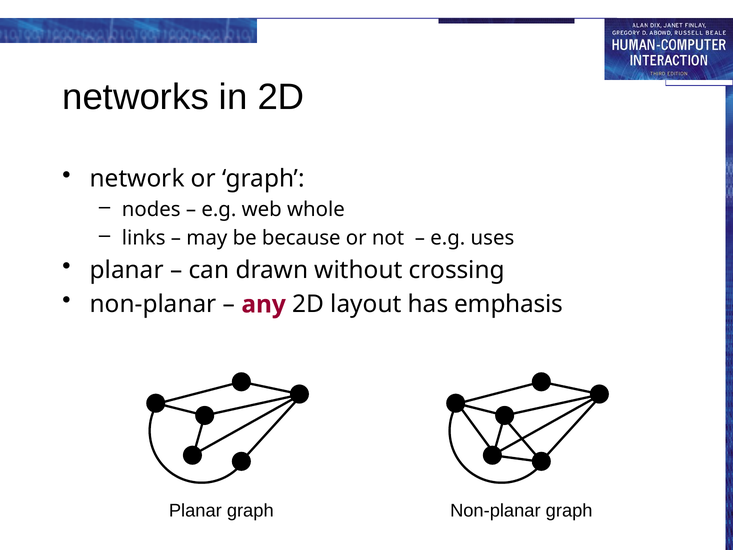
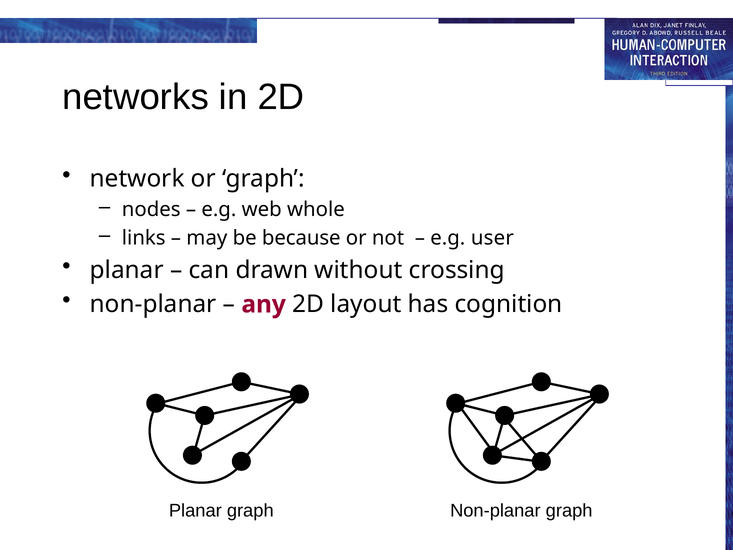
uses: uses -> user (492, 238)
emphasis: emphasis -> cognition (509, 304)
